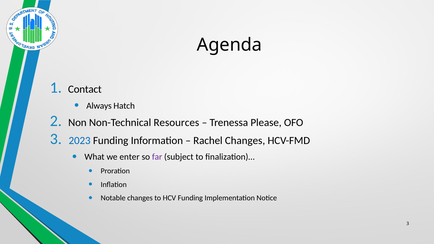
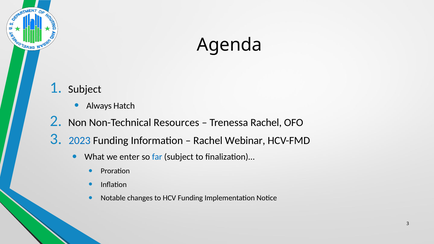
Contact: Contact -> Subject (85, 89)
Trenessa Please: Please -> Rachel (266, 123)
Rachel Changes: Changes -> Webinar (245, 141)
far colour: purple -> blue (157, 157)
